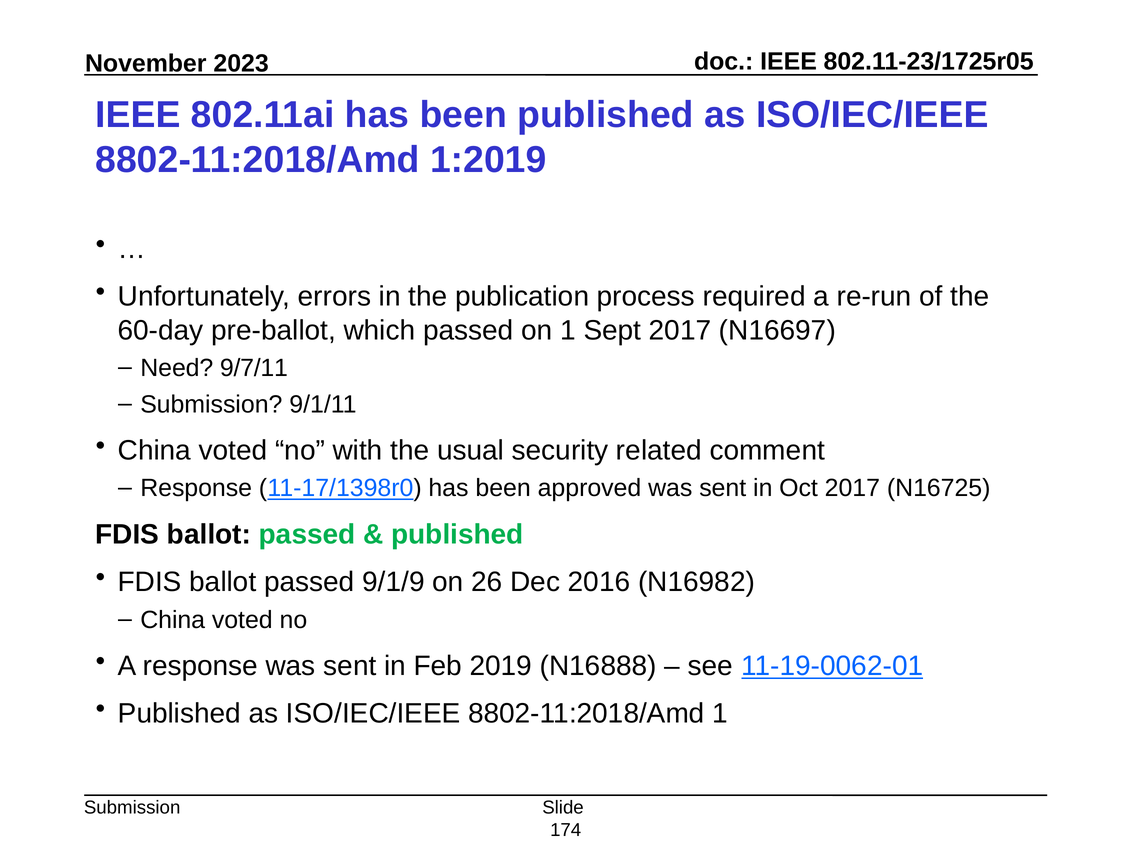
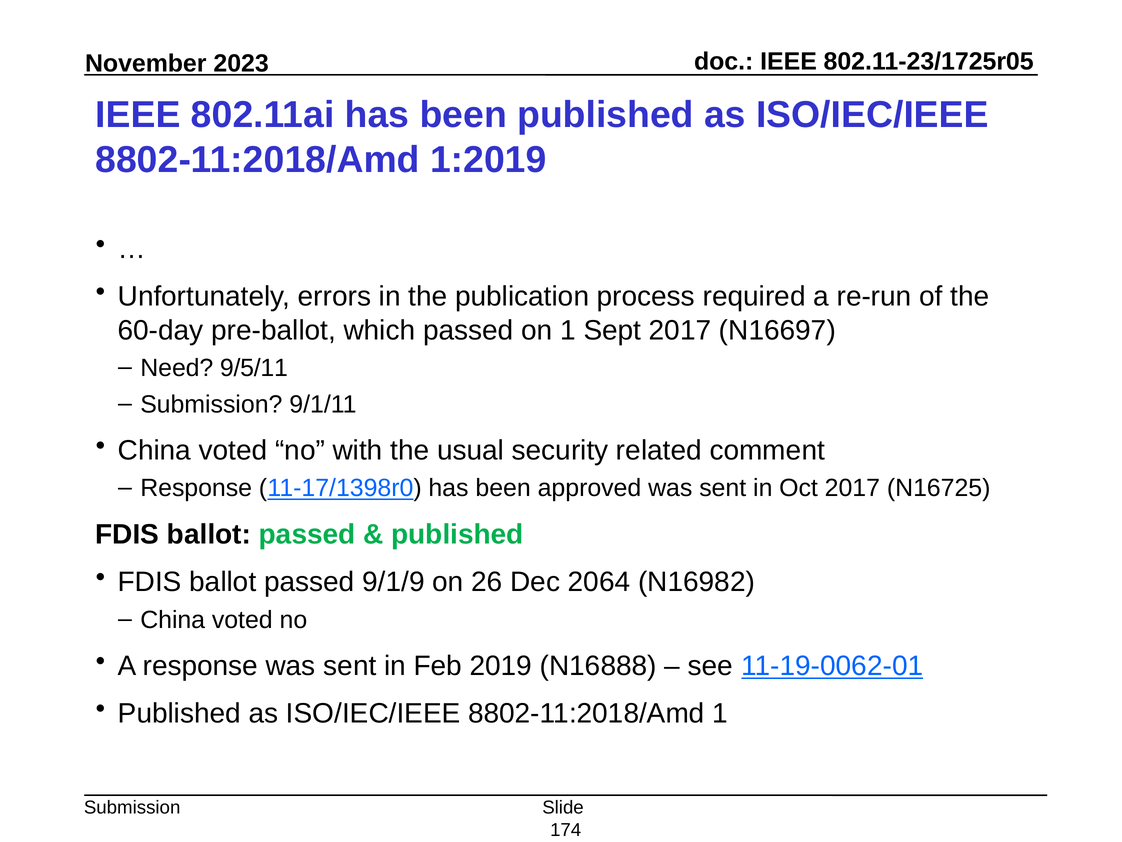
9/7/11: 9/7/11 -> 9/5/11 (254, 368)
2016: 2016 -> 2064 (599, 582)
